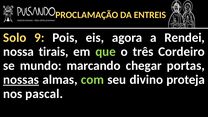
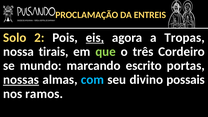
9: 9 -> 2 (39, 38)
eis underline: none -> present (95, 38)
Rendei: Rendei -> Tropas (185, 38)
chegar: chegar -> escrito (144, 66)
com colour: light green -> light blue (92, 80)
proteja: proteja -> possais (186, 80)
pascal: pascal -> ramos (44, 94)
